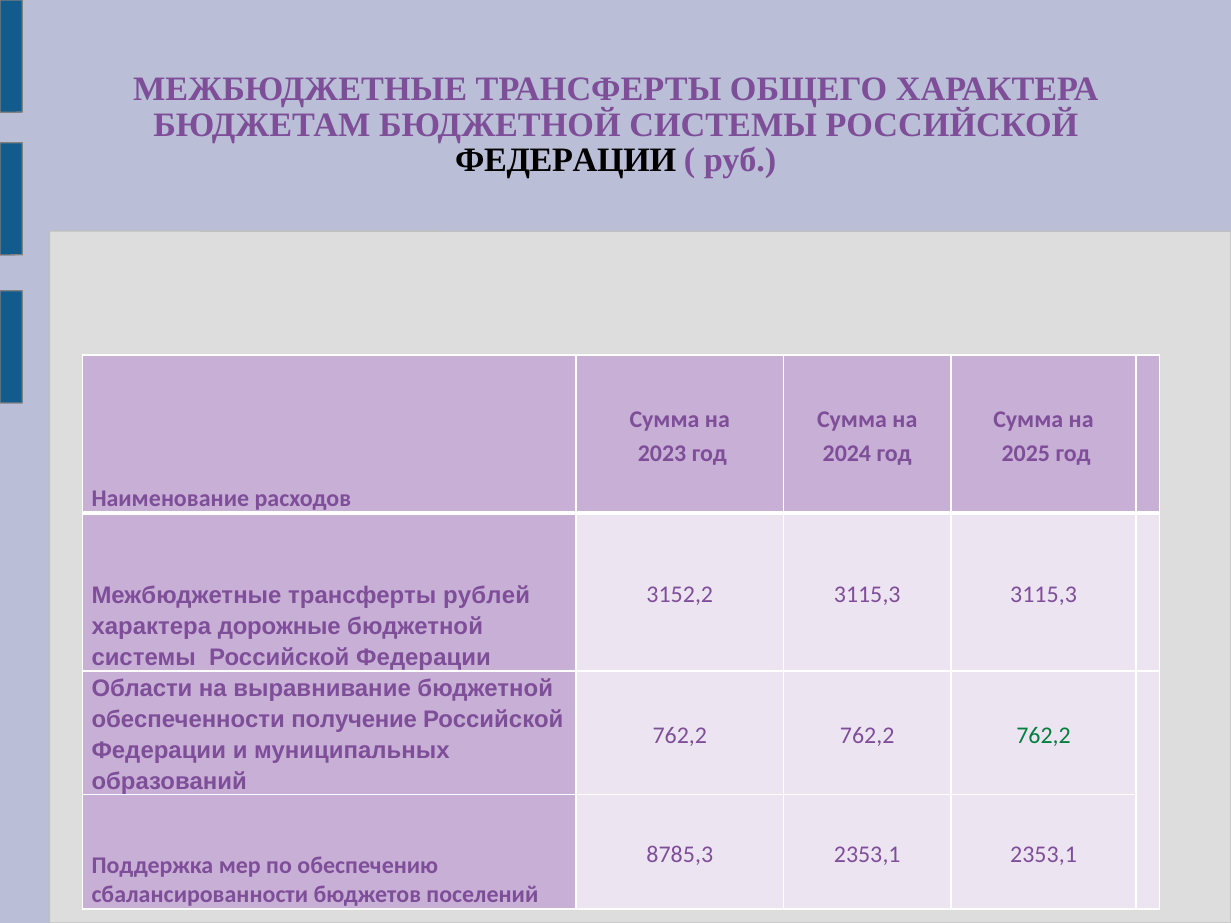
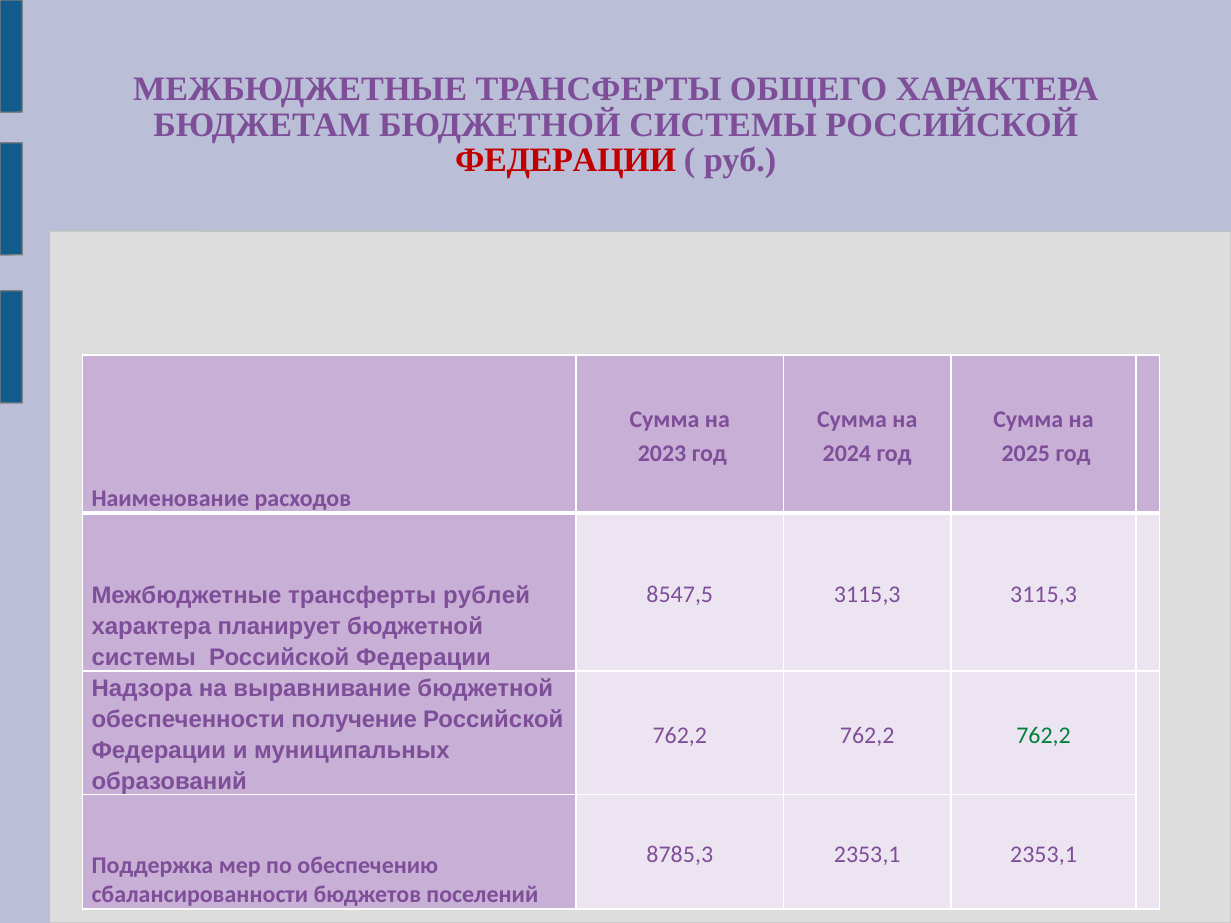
ФЕДЕРАЦИИ colour: black -> red (566, 160)
3152,2: 3152,2 -> 8547,5 (680, 595)
дорожные: дорожные -> планирует (279, 627)
Области: Области -> Надзора (142, 689)
